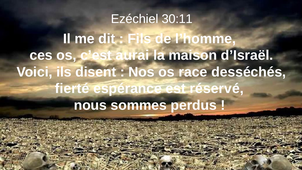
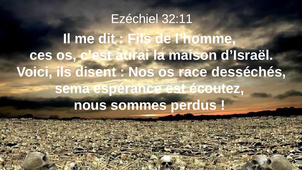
30:11: 30:11 -> 32:11 (177, 19)
fierté: fierté -> sema (72, 89)
réservé: réservé -> écoutez (217, 89)
